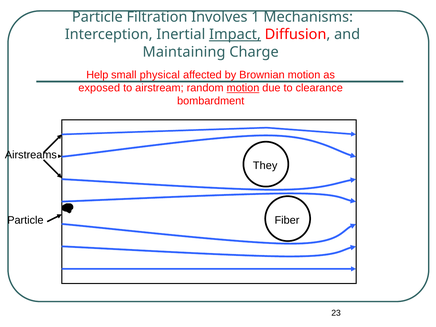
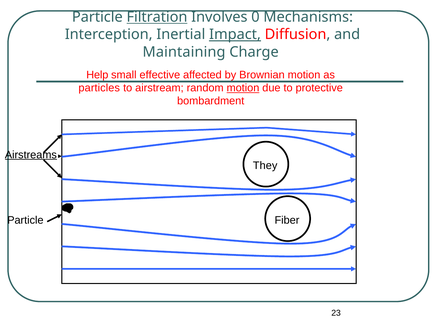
Filtration underline: none -> present (157, 17)
1: 1 -> 0 (255, 17)
physical: physical -> effective (160, 75)
exposed: exposed -> particles (99, 88)
clearance: clearance -> protective (319, 88)
Airstreams underline: none -> present (31, 155)
